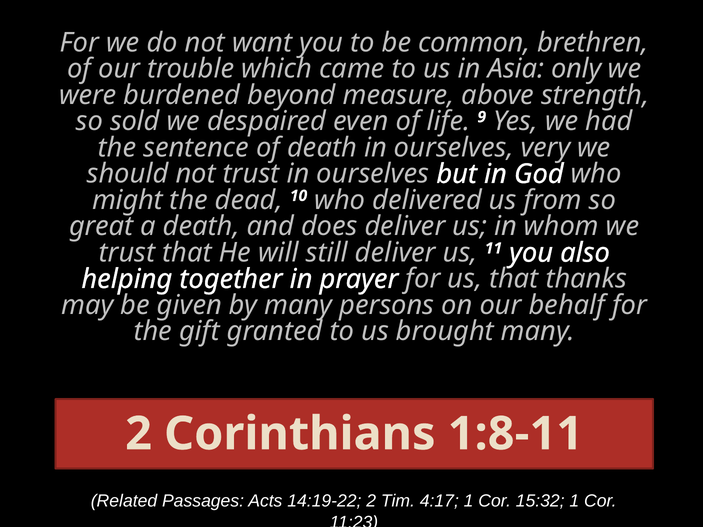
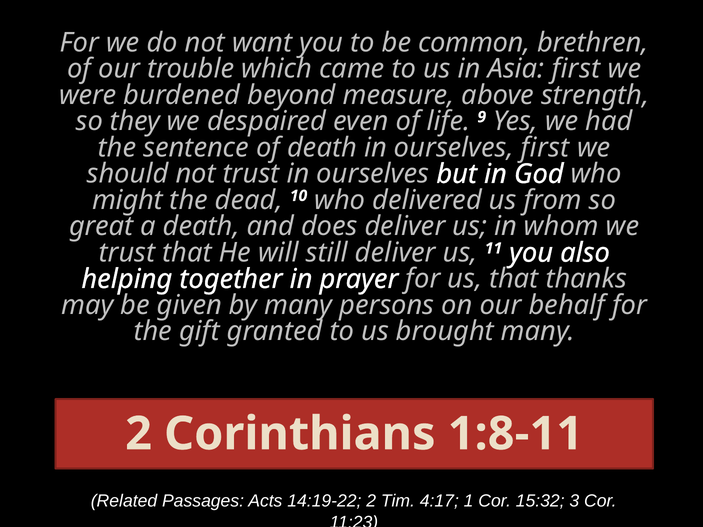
Asia only: only -> first (576, 69)
sold: sold -> they (135, 122)
ourselves very: very -> first (545, 148)
15:32 1: 1 -> 3 (574, 501)
